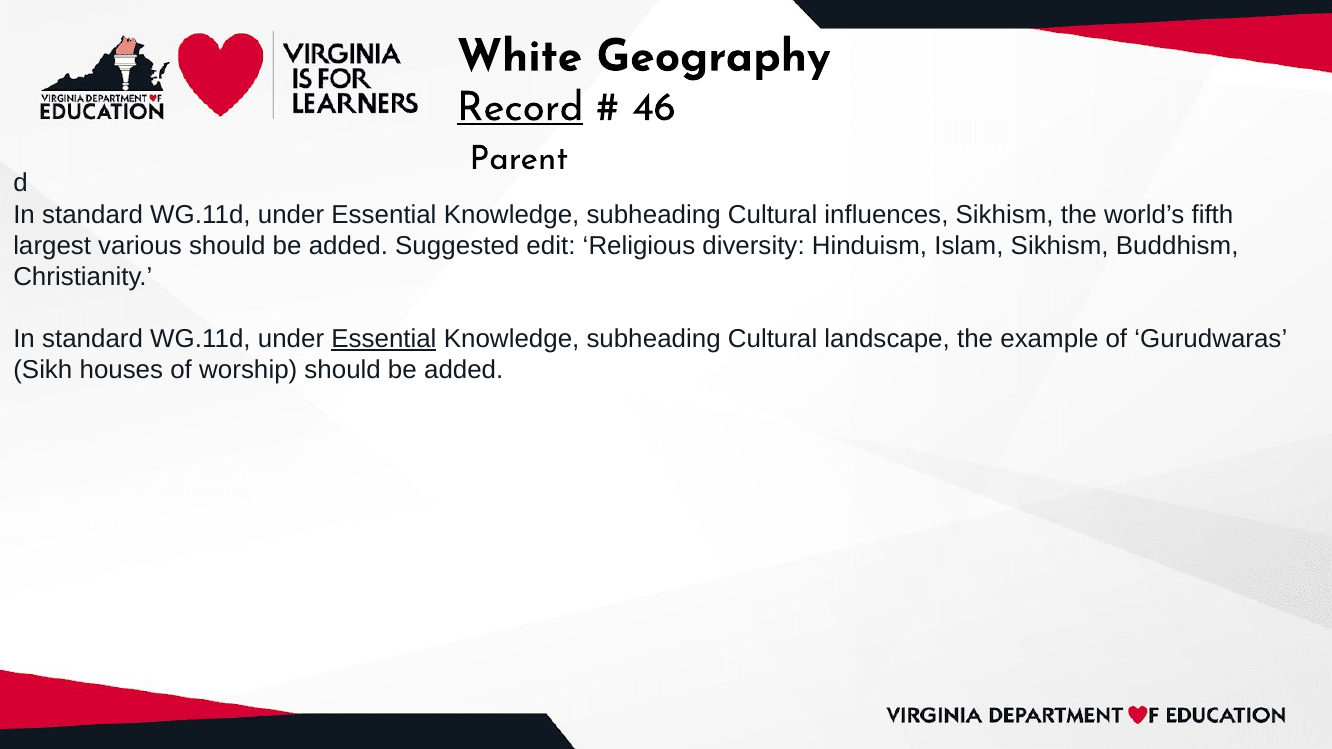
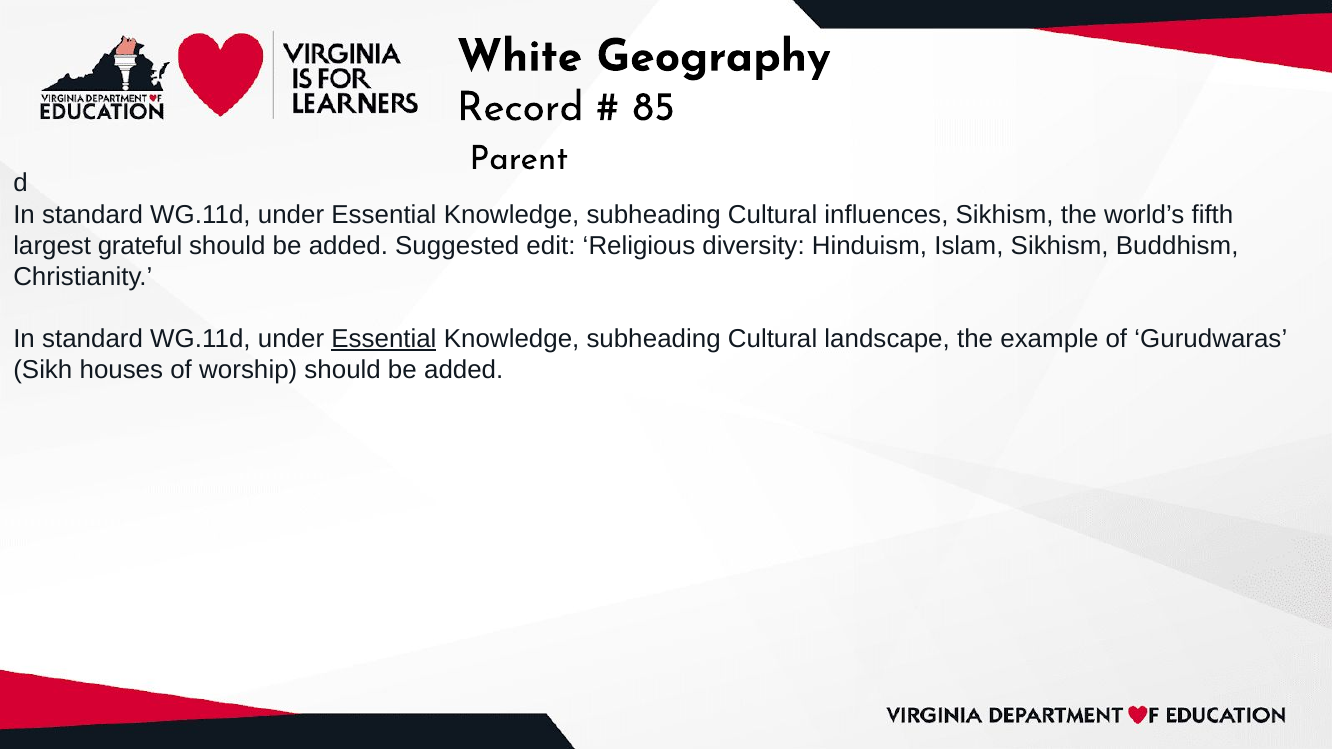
Record underline: present -> none (520, 107)
46: 46 -> 85 (654, 107)
various: various -> grateful (140, 246)
